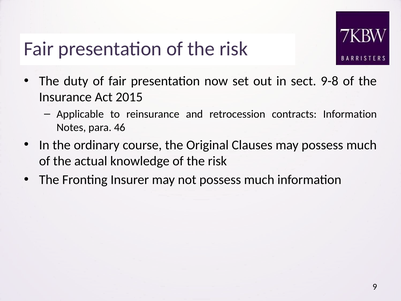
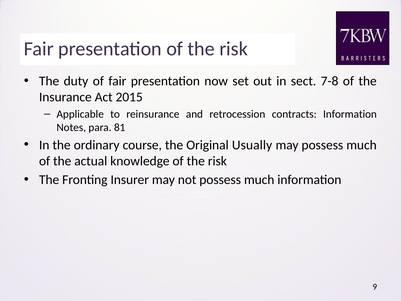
9-8: 9-8 -> 7-8 (330, 81)
46: 46 -> 81 (120, 127)
Clauses: Clauses -> Usually (252, 145)
